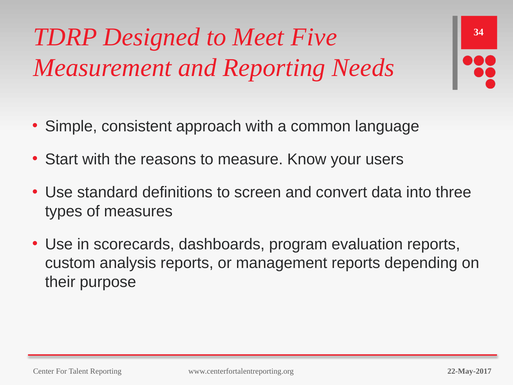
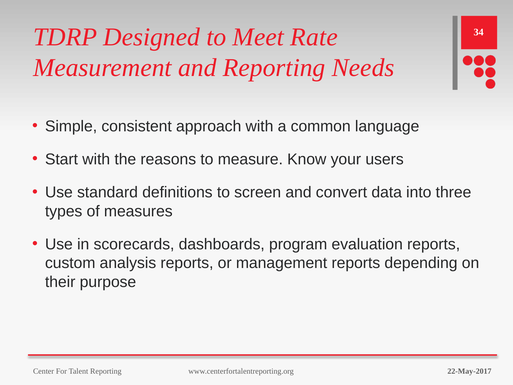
Five: Five -> Rate (314, 37)
